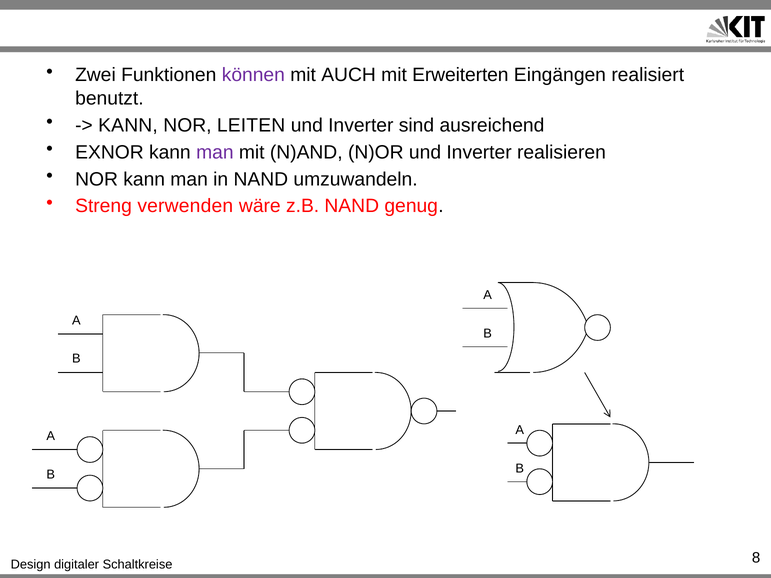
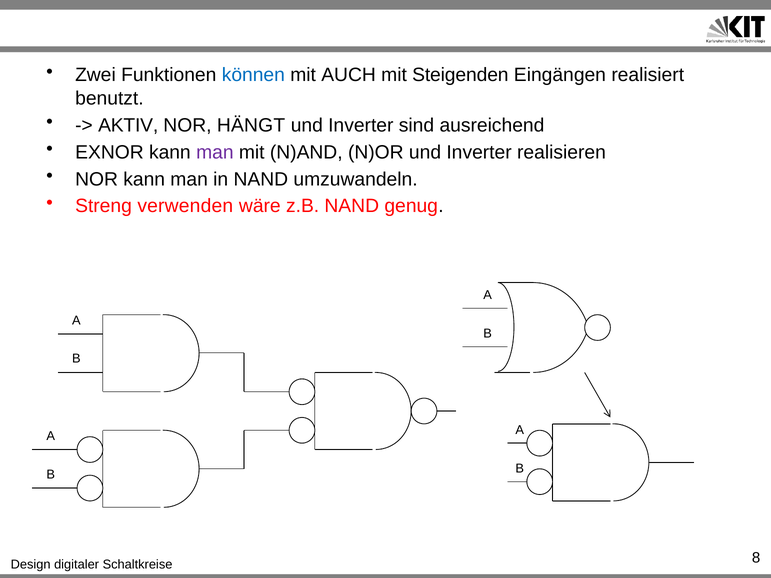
können colour: purple -> blue (253, 75)
Erweiterten: Erweiterten -> Steigenden (460, 75)
KANN: KANN -> AKTIV (128, 125)
LEITEN: LEITEN -> HÄNGT (251, 125)
